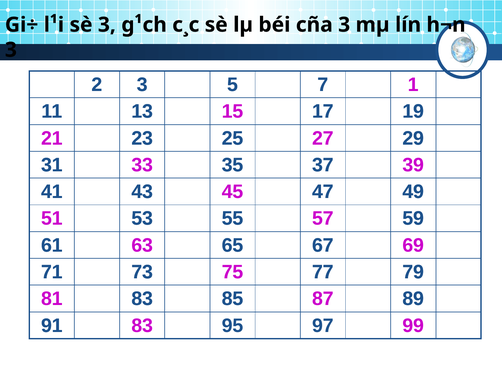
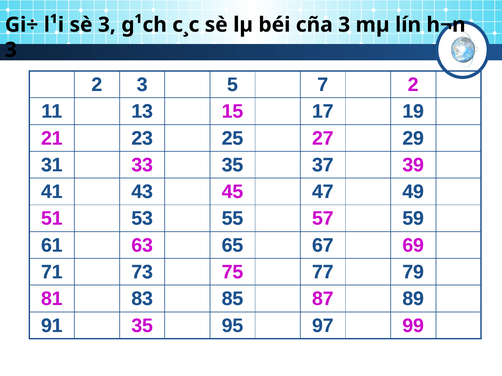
1: 1 -> 2 (413, 85)
83: 83 -> 35 (142, 326)
